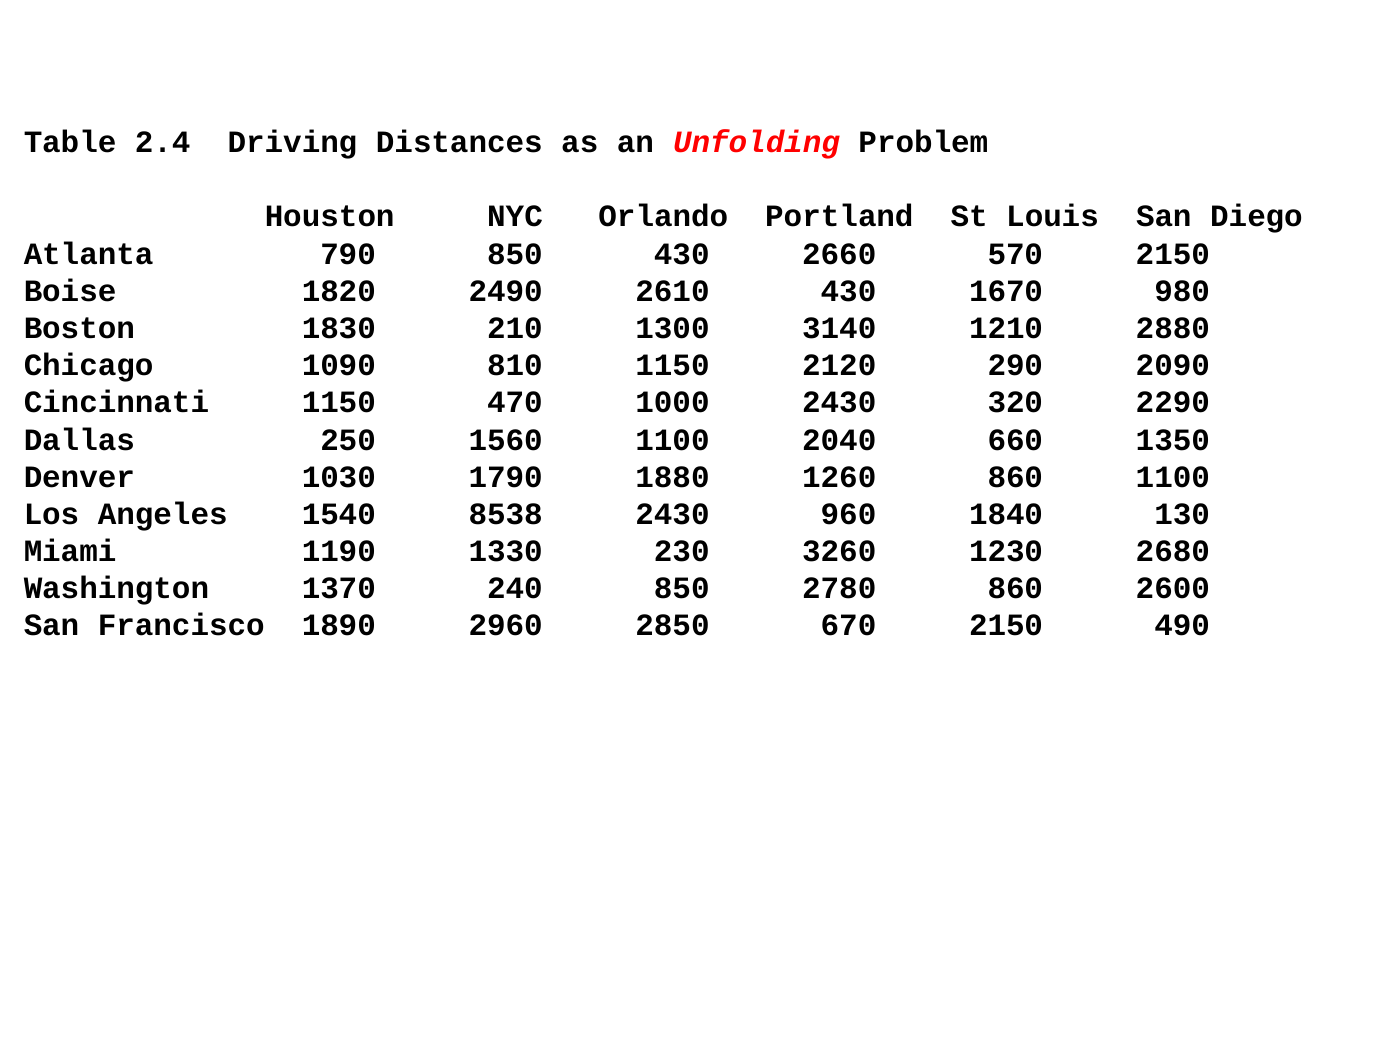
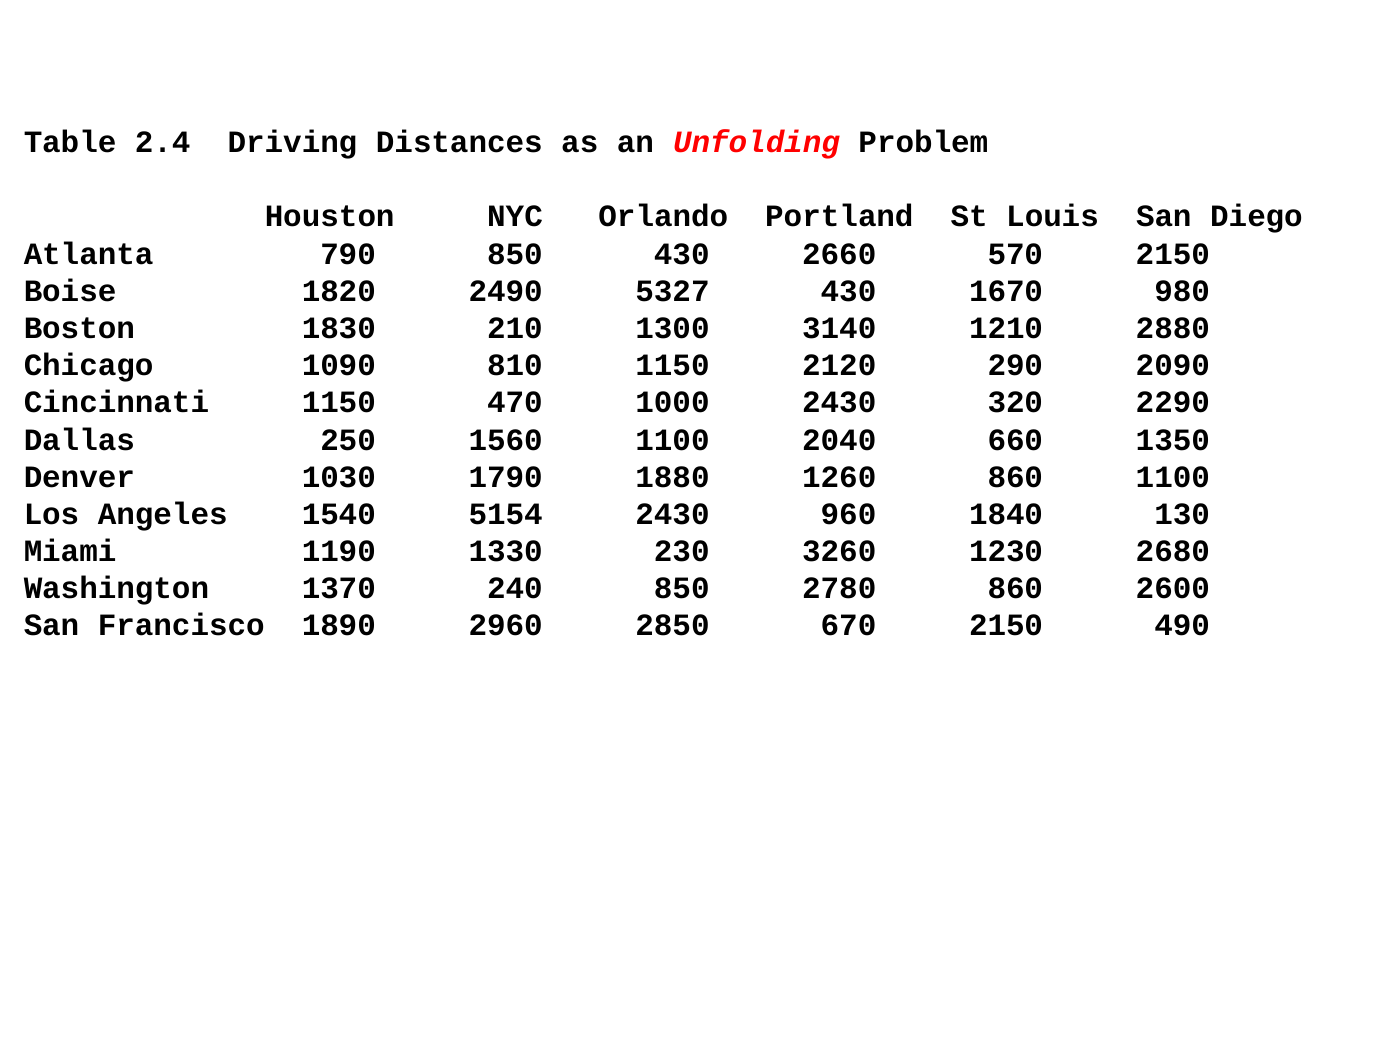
2610: 2610 -> 5327 (672, 291)
8538: 8538 -> 5154 (506, 514)
